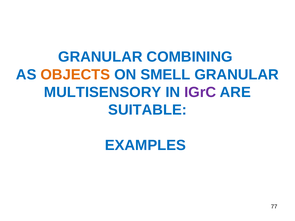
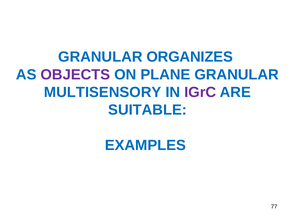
COMBINING: COMBINING -> ORGANIZES (190, 57)
OBJECTS colour: orange -> purple (75, 75)
SMELL: SMELL -> PLANE (165, 75)
